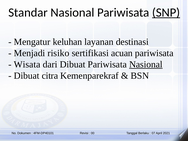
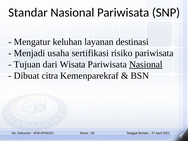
SNP underline: present -> none (166, 12)
risiko: risiko -> usaha (58, 53)
acuan: acuan -> risiko (122, 53)
Wisata: Wisata -> Tujuan (27, 64)
dari Dibuat: Dibuat -> Wisata (73, 64)
